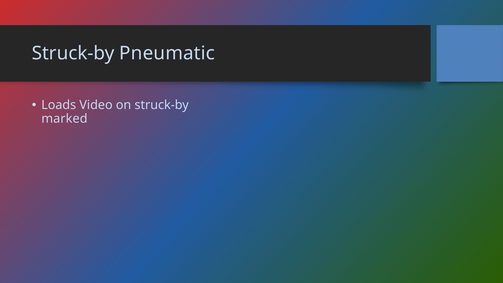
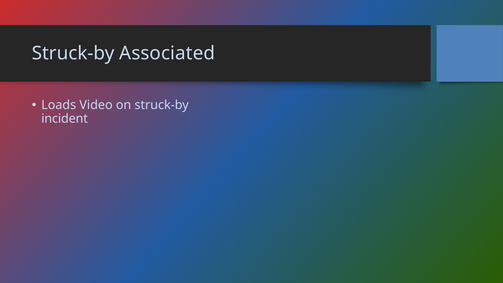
Pneumatic: Pneumatic -> Associated (167, 53)
marked: marked -> incident (65, 119)
